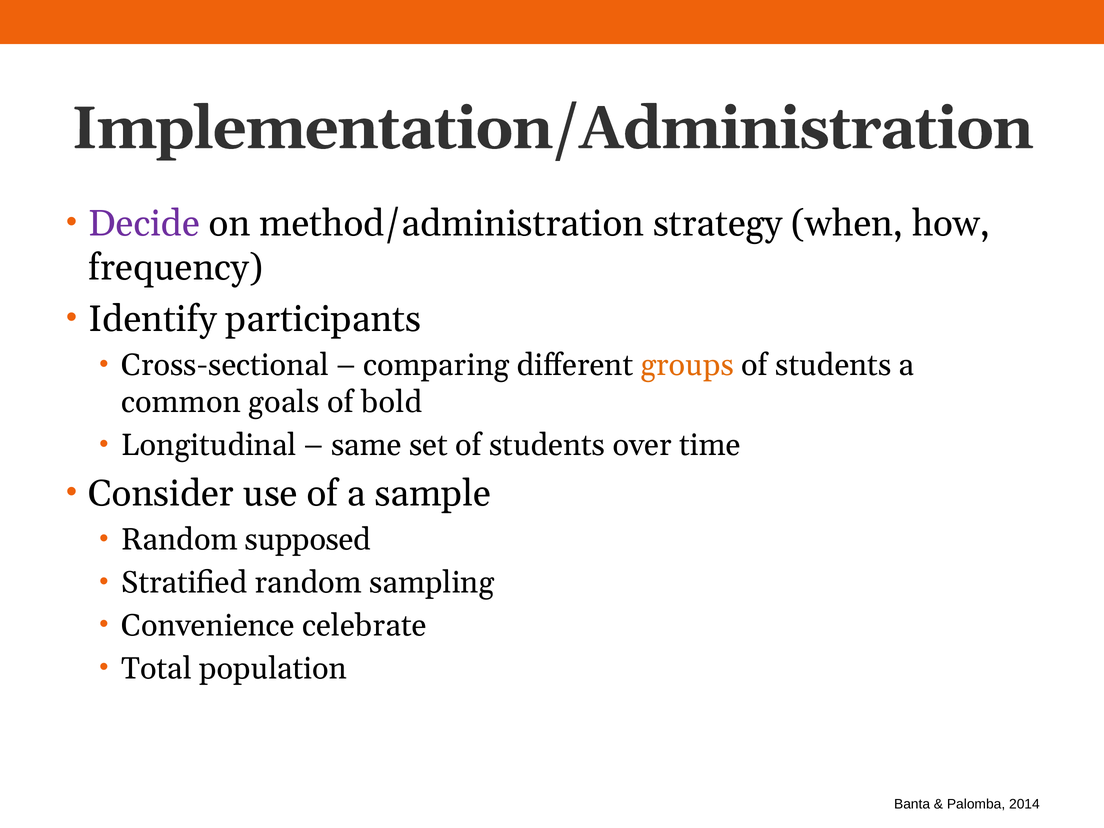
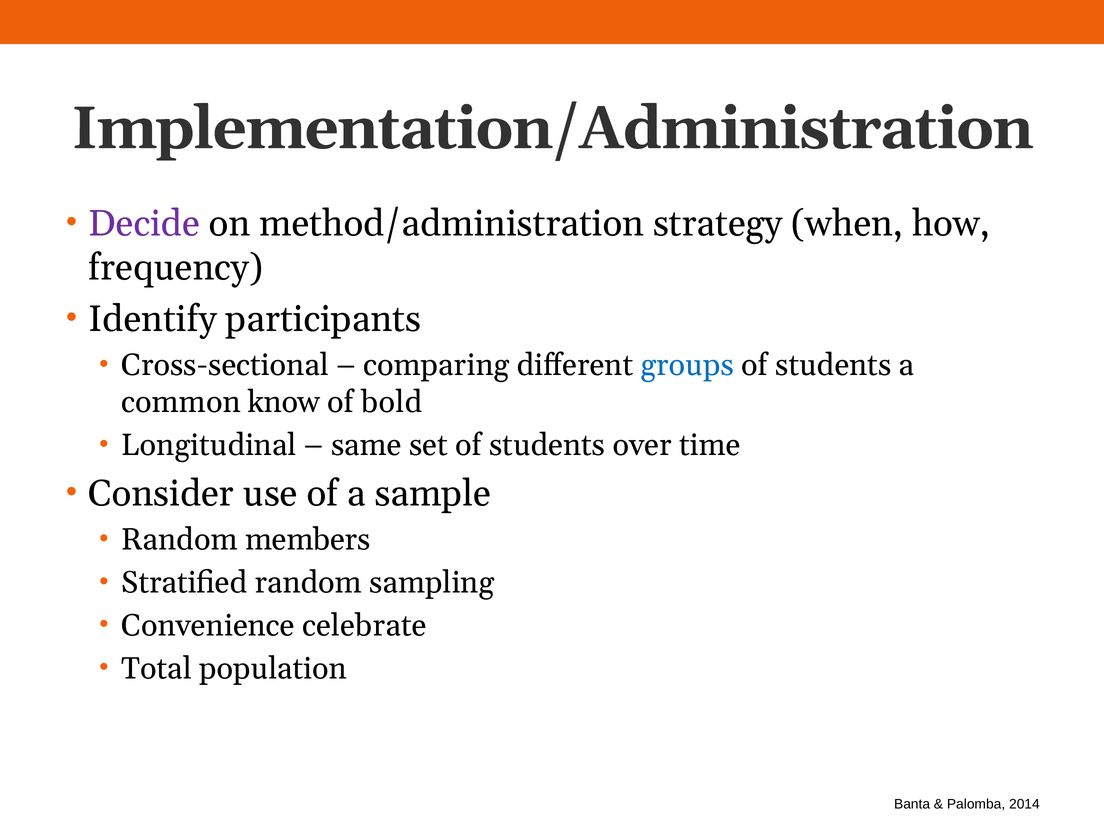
groups colour: orange -> blue (687, 365)
goals: goals -> know (284, 402)
supposed: supposed -> members (308, 540)
